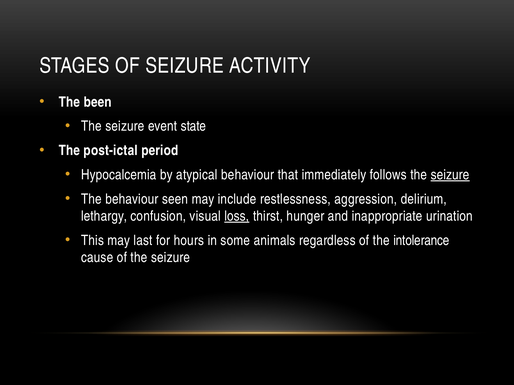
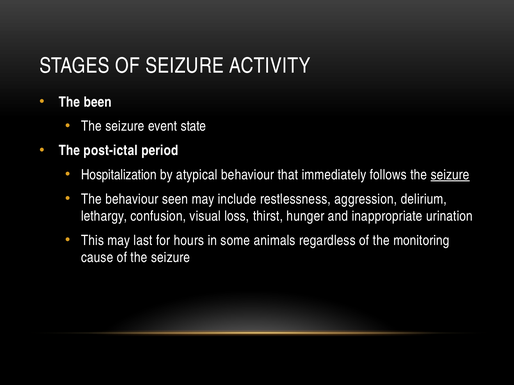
Hypocalcemia: Hypocalcemia -> Hospitalization (119, 175)
loss underline: present -> none (237, 216)
intolerance: intolerance -> monitoring (421, 241)
